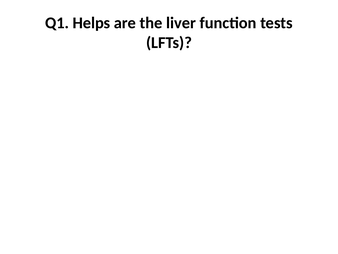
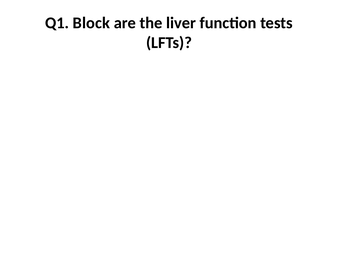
Helps: Helps -> Block (91, 23)
